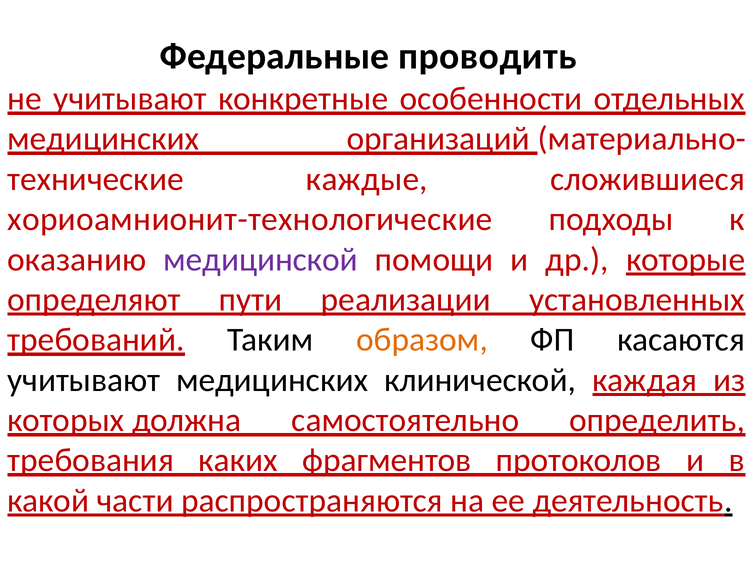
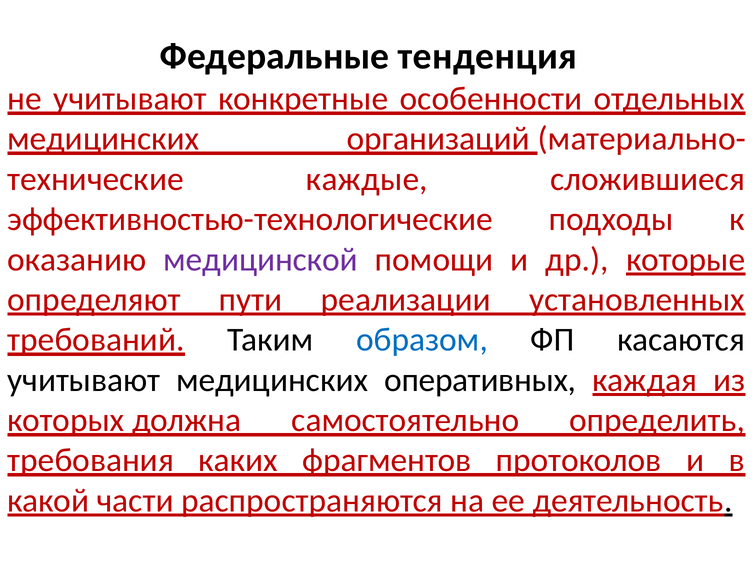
проводить: проводить -> тенденция (488, 56)
хориоамнионит-технологические: хориоамнионит-технологические -> эффективностью-технологические (250, 219)
образом colour: orange -> blue (422, 340)
клинической: клинической -> оперативных (480, 380)
